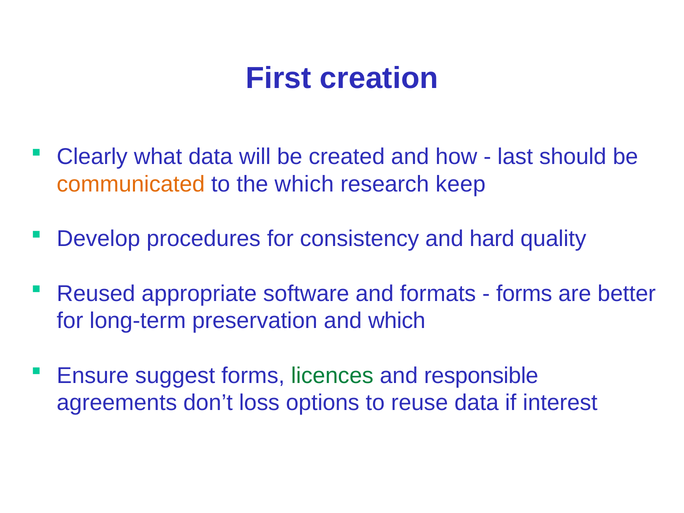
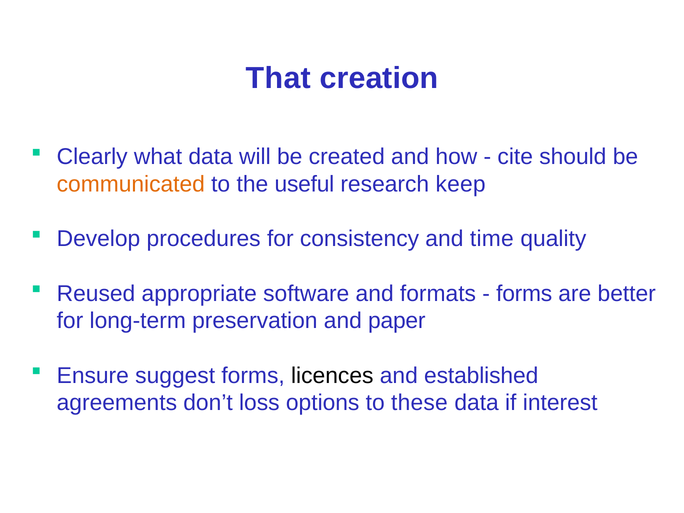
First: First -> That (278, 78)
last: last -> cite (515, 157)
the which: which -> useful (304, 184)
hard: hard -> time (492, 239)
and which: which -> paper (397, 321)
licences colour: green -> black (332, 376)
responsible: responsible -> established (481, 376)
reuse: reuse -> these (419, 403)
